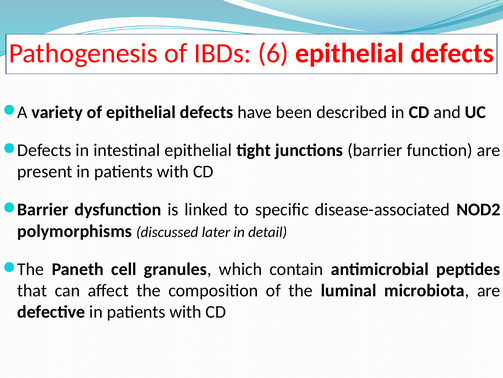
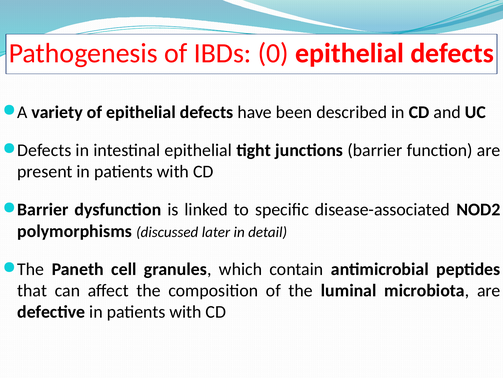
6: 6 -> 0 (273, 53)
